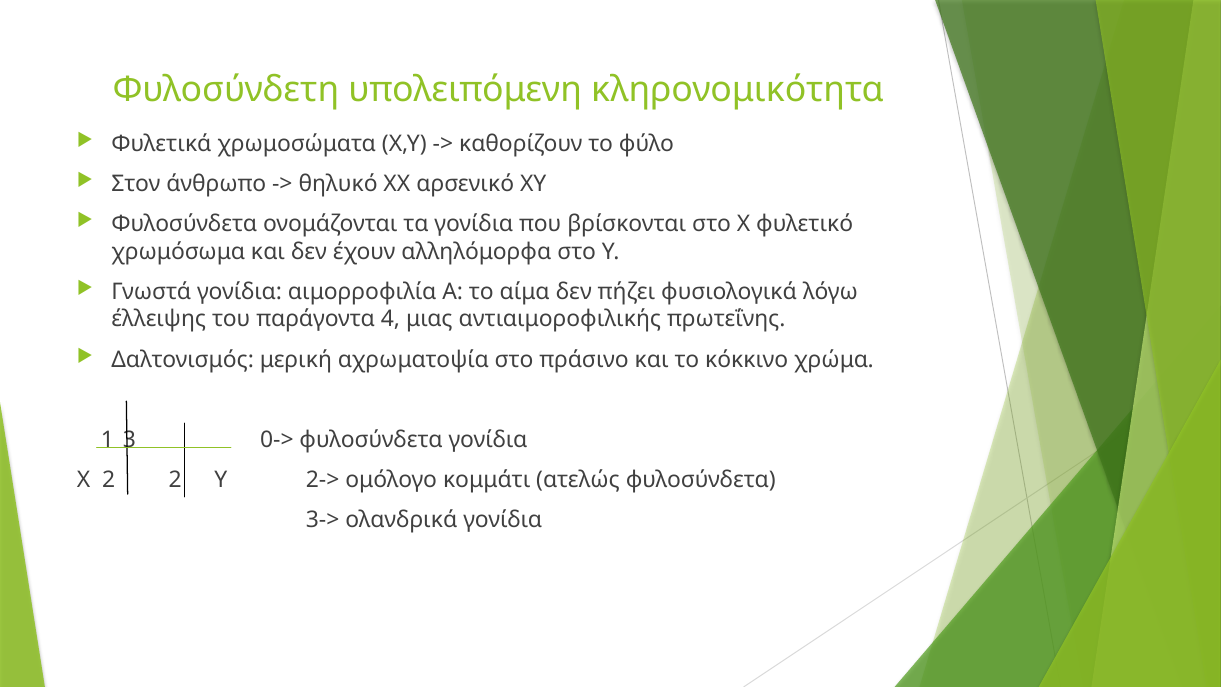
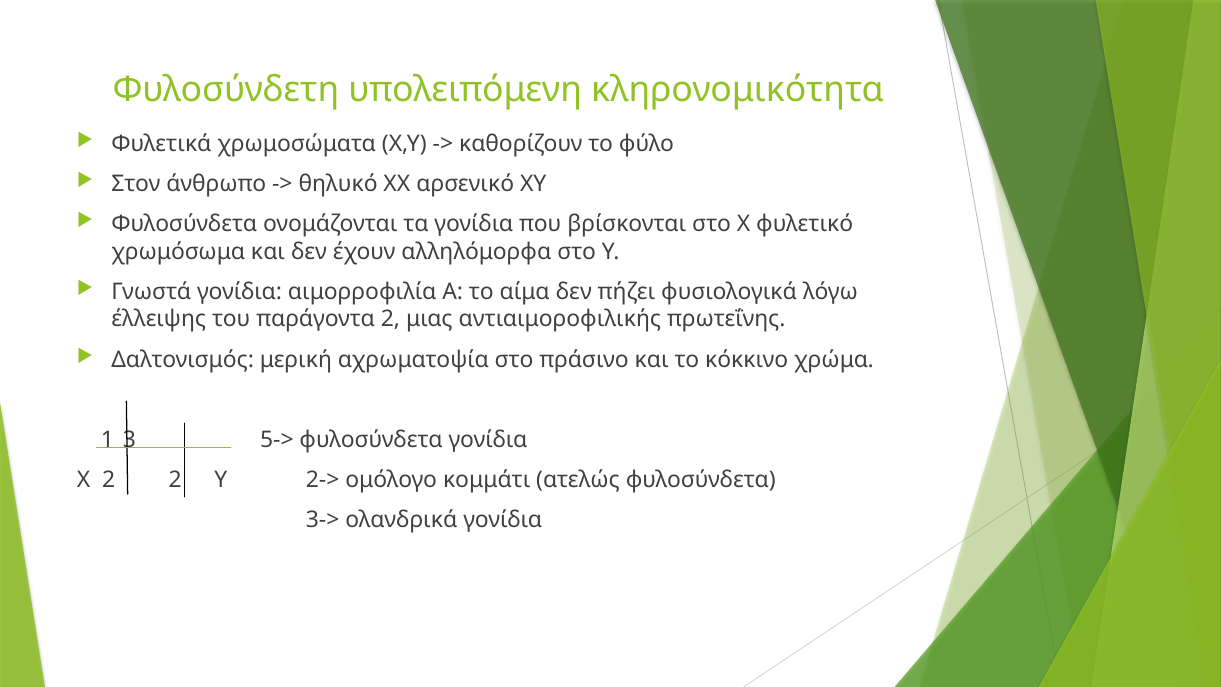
παράγοντα 4: 4 -> 2 (390, 319)
0->: 0-> -> 5-> (277, 440)
